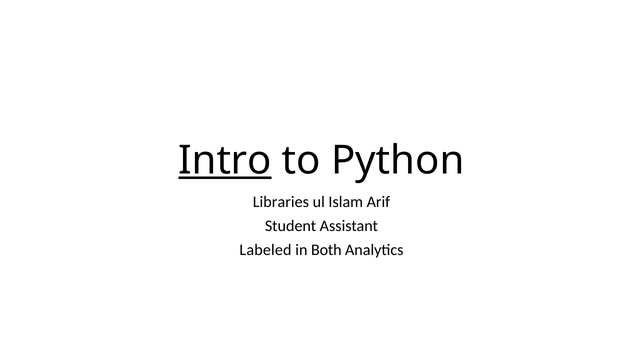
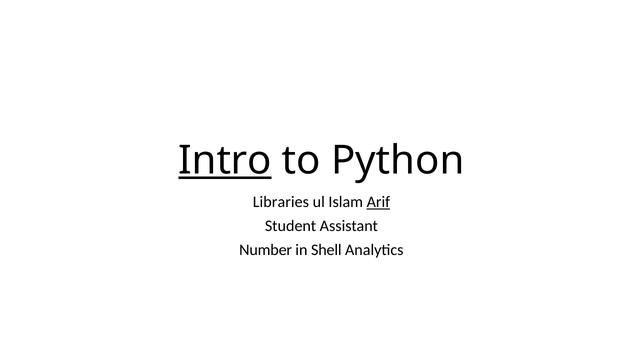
Arif underline: none -> present (378, 203)
Labeled: Labeled -> Number (266, 251)
Both: Both -> Shell (326, 251)
